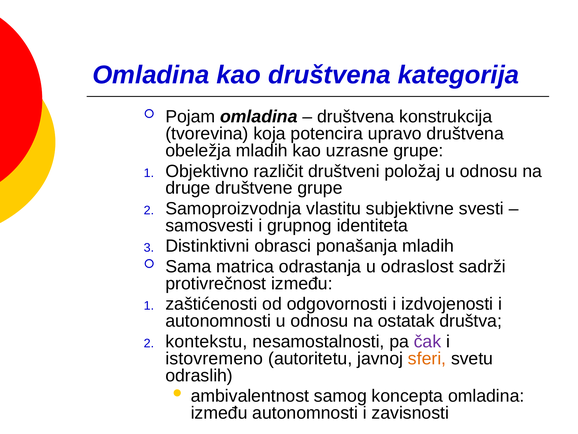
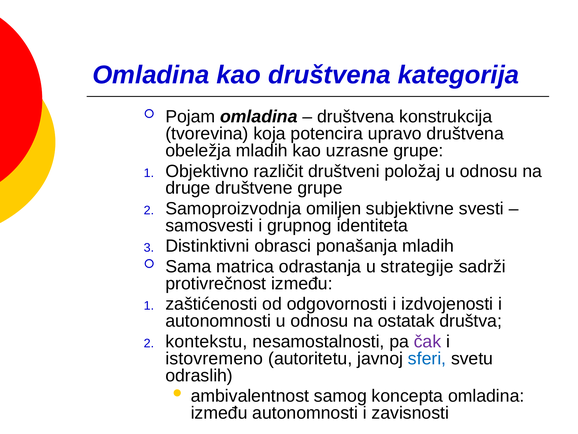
vlastitu: vlastitu -> omiljen (334, 208)
odraslost: odraslost -> strategije (417, 266)
sferi colour: orange -> blue (427, 358)
